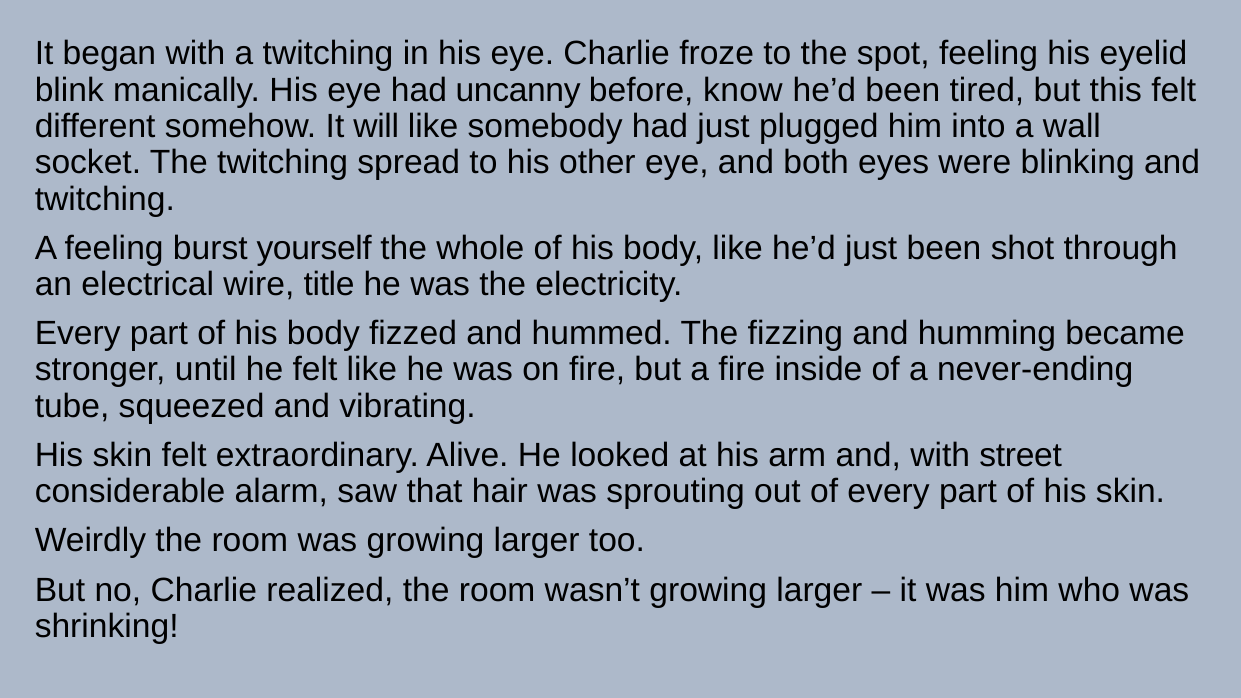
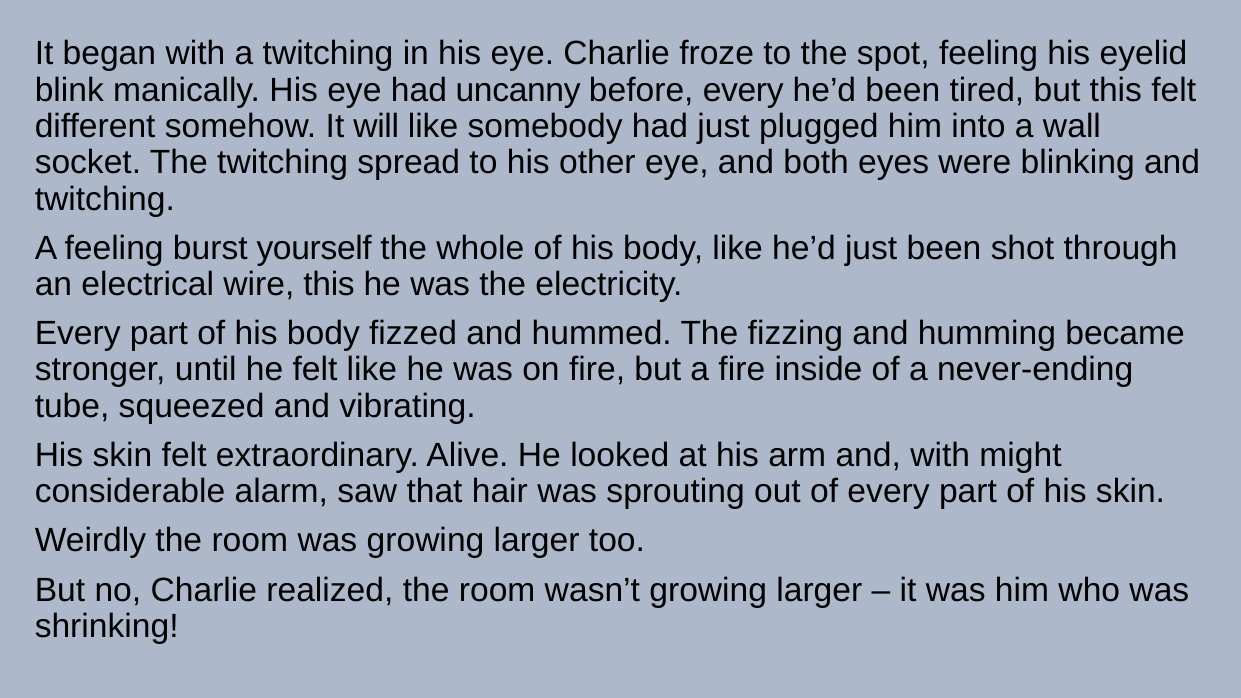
before know: know -> every (743, 90)
wire title: title -> this (329, 284)
street: street -> might (1021, 455)
